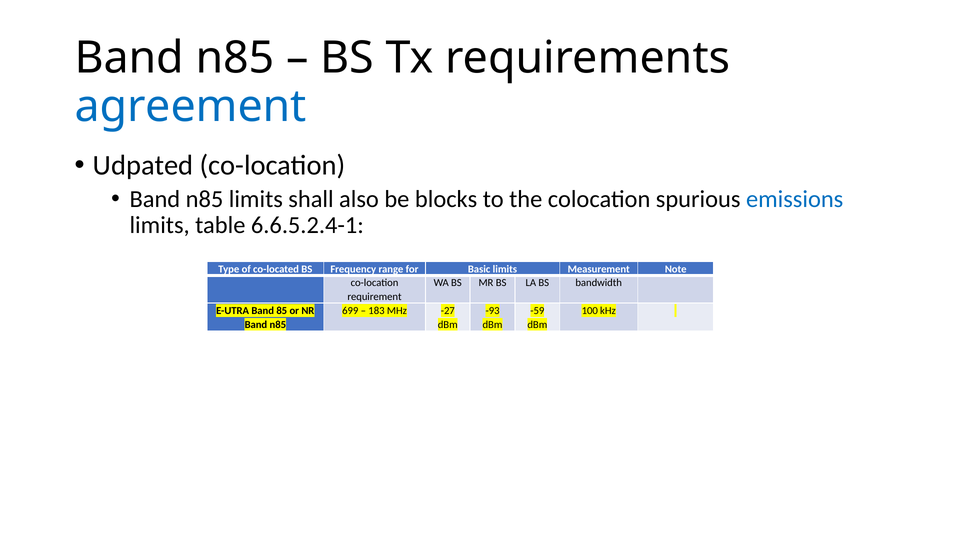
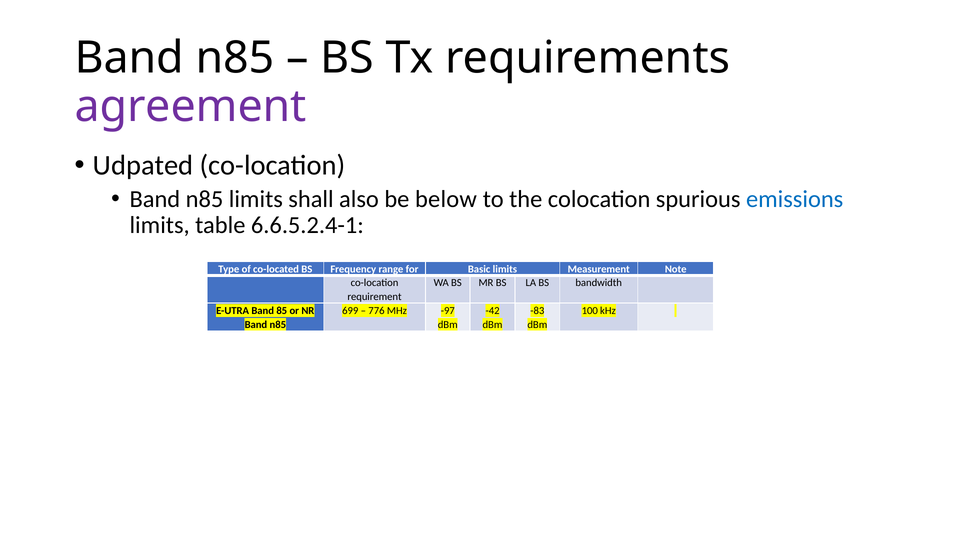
agreement colour: blue -> purple (191, 106)
blocks: blocks -> below (446, 199)
183: 183 -> 776 (376, 311)
-27: -27 -> -97 (448, 311)
-93: -93 -> -42 (493, 311)
-59: -59 -> -83 (537, 311)
